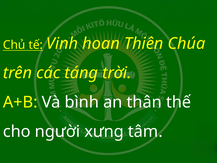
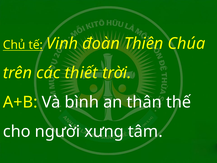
hoan: hoan -> đoàn (101, 44)
táng: táng -> thiết (81, 73)
